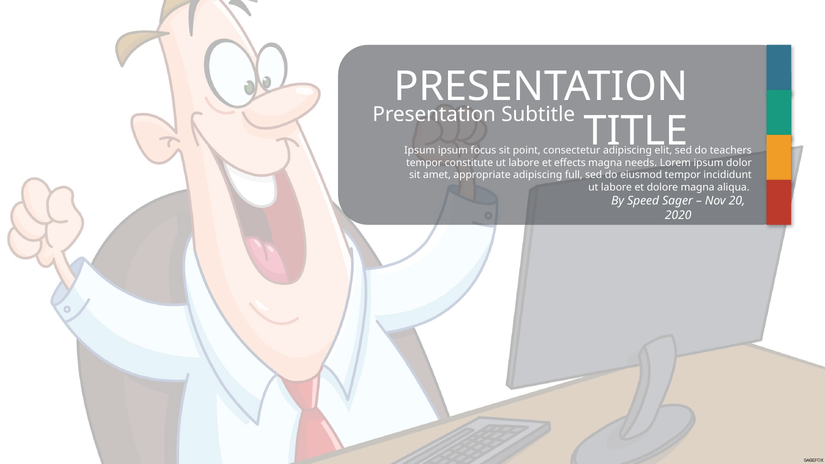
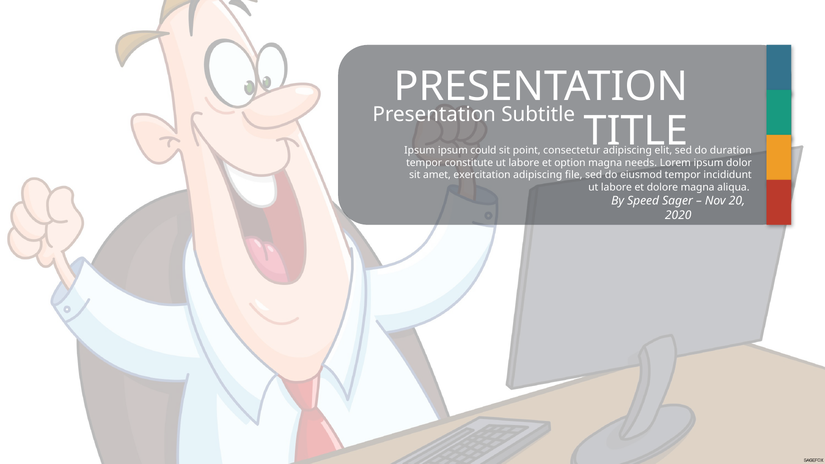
focus: focus -> could (483, 150)
teachers: teachers -> duration (731, 150)
effects: effects -> option (570, 163)
appropriate: appropriate -> exercitation (482, 175)
full: full -> file (574, 175)
